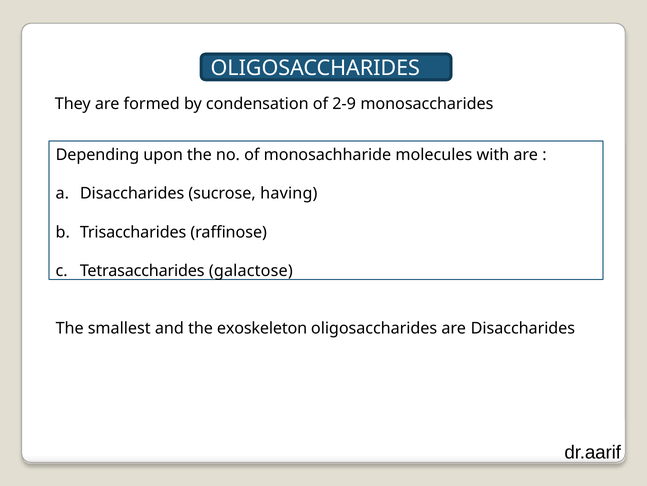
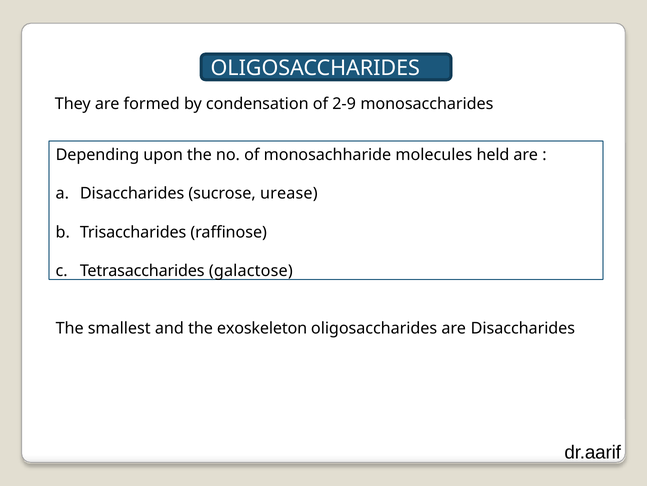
with: with -> held (493, 155)
having: having -> urease (289, 193)
